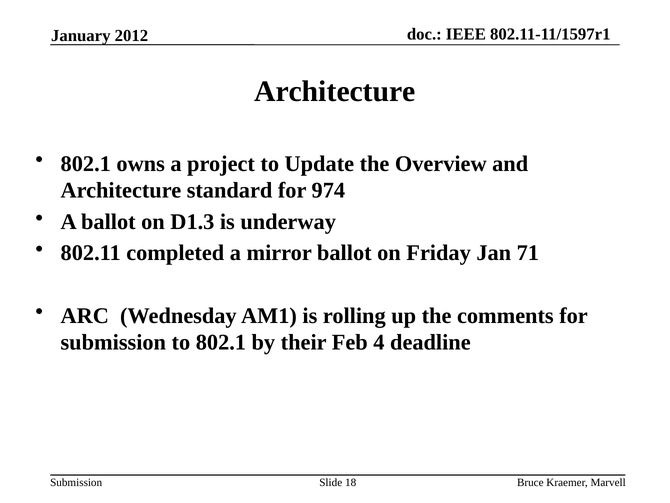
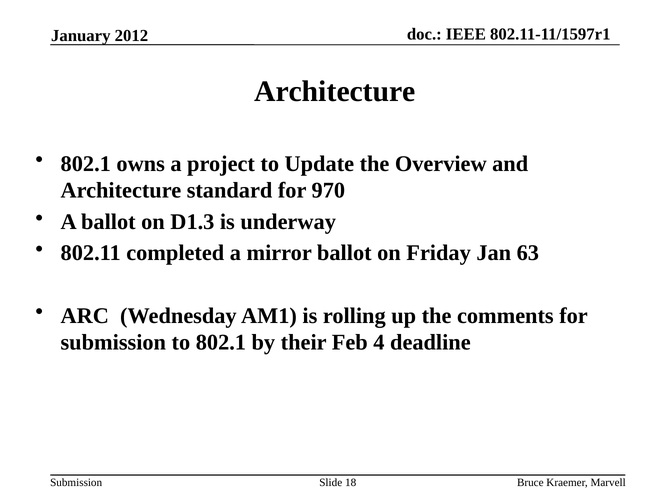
974: 974 -> 970 (328, 190)
71: 71 -> 63 (528, 253)
